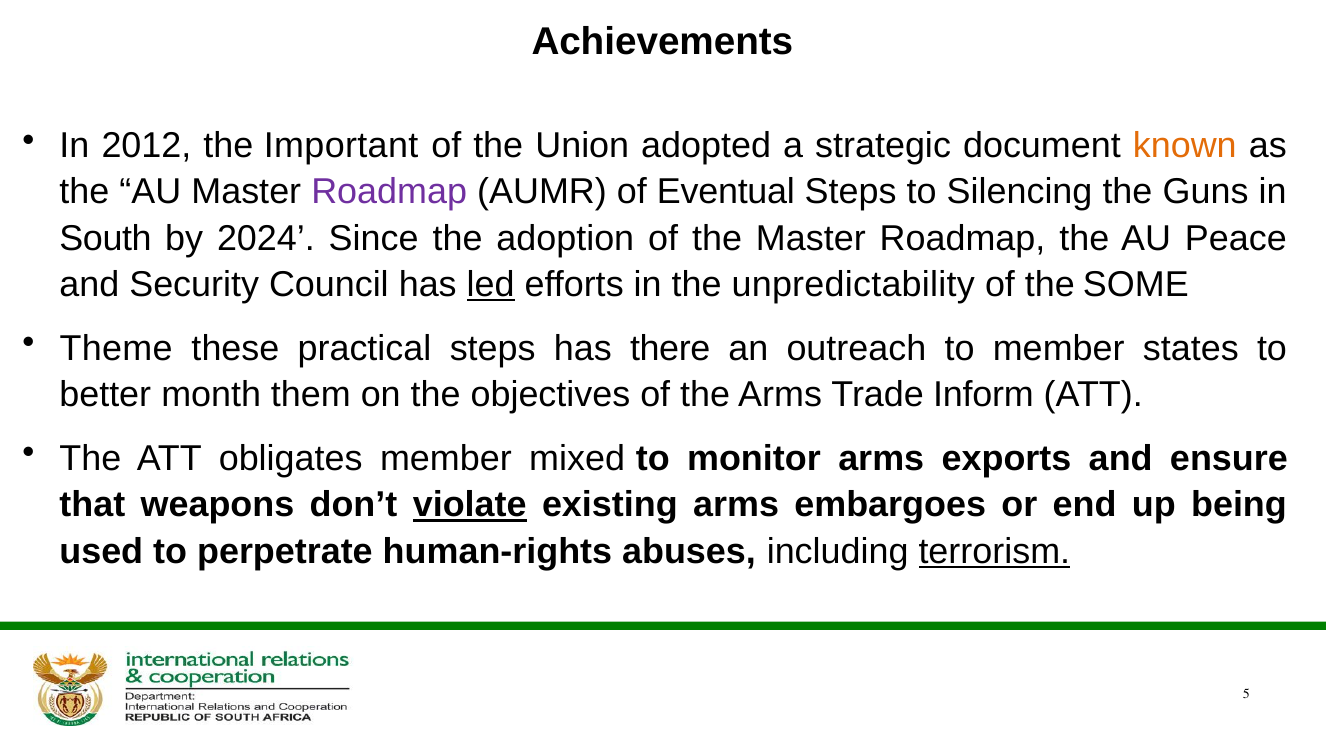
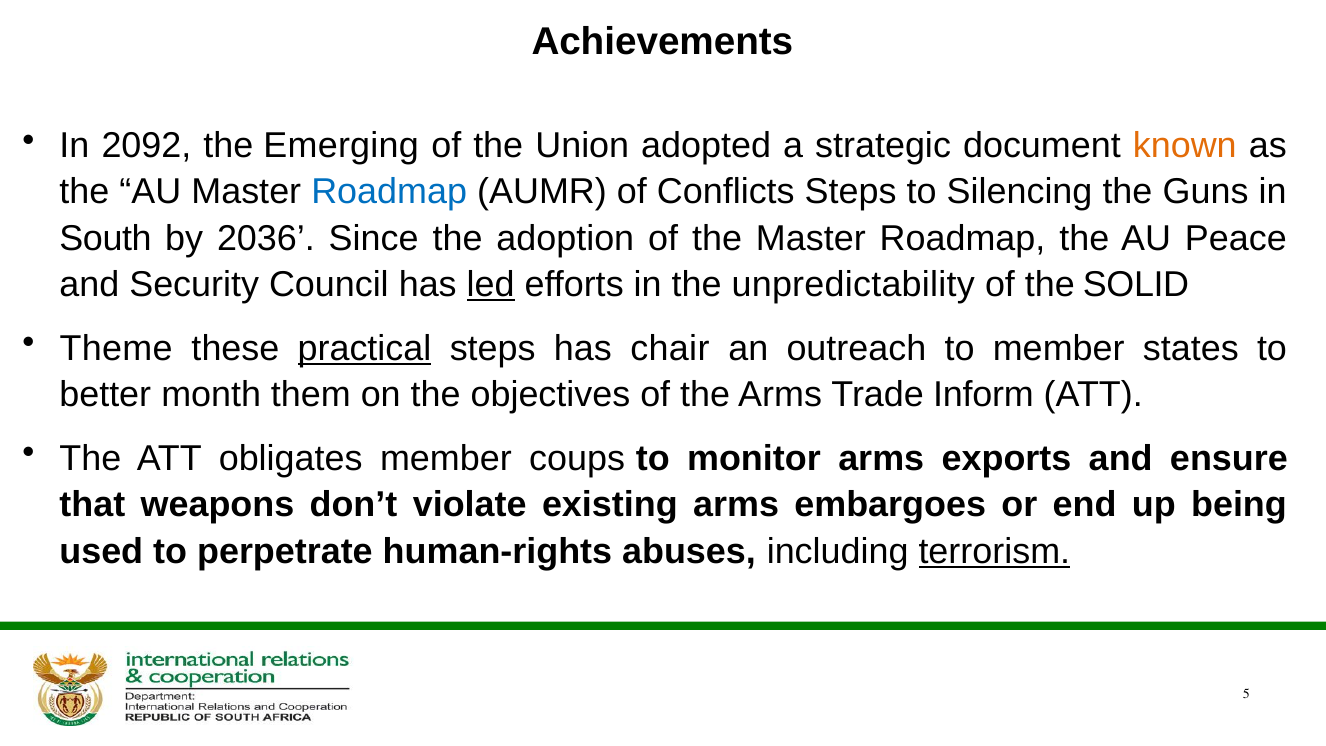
2012: 2012 -> 2092 (146, 146)
Important: Important -> Emerging (341, 146)
Roadmap colour: purple -> blue (389, 192)
Eventual: Eventual -> Conflicts (726, 192)
2024: 2024 -> 2036 (266, 238)
SOME: SOME -> SOLID (1136, 284)
practical underline: none -> present (364, 349)
there: there -> chair (670, 349)
mixed: mixed -> coups (577, 459)
violate underline: present -> none (470, 505)
